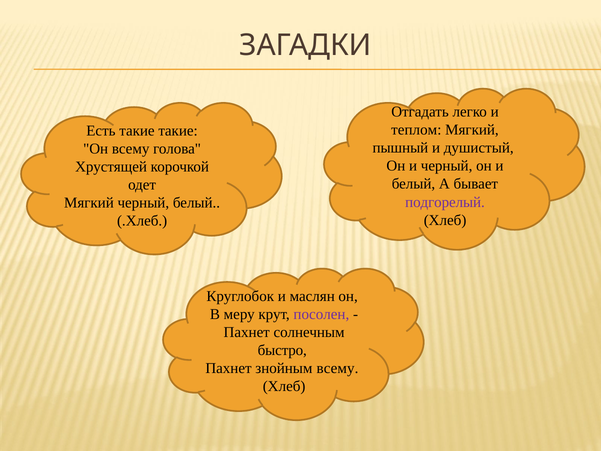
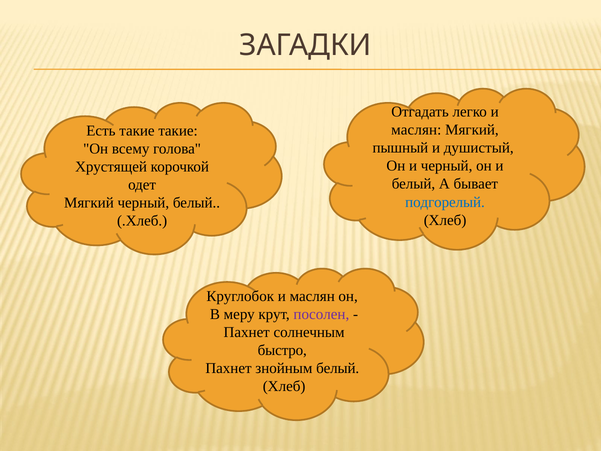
теплом: теплом -> маслян (416, 130)
подгорелый colour: purple -> blue (445, 202)
знойным всему: всему -> белый (338, 368)
